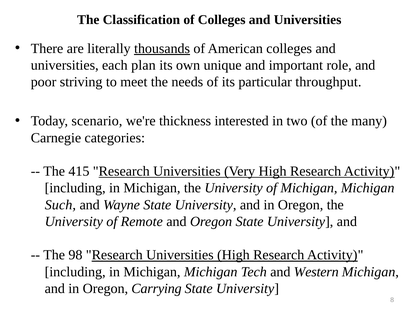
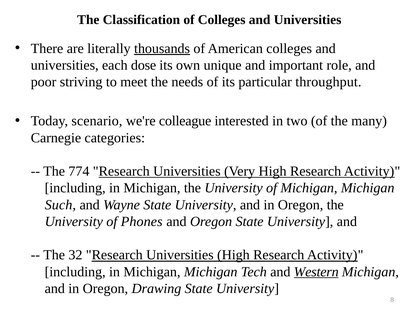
plan: plan -> dose (144, 65)
thickness: thickness -> colleague (185, 121)
415: 415 -> 774 (79, 171)
Remote: Remote -> Phones (142, 222)
98: 98 -> 32 (75, 255)
Western underline: none -> present (316, 272)
Carrying: Carrying -> Drawing (156, 289)
